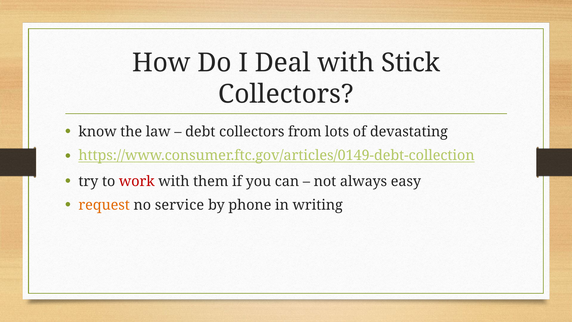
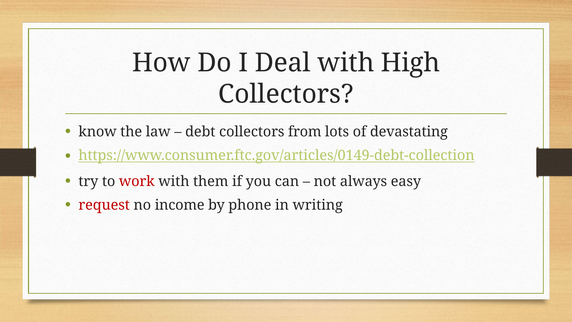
Stick: Stick -> High (411, 63)
request colour: orange -> red (104, 205)
service: service -> income (180, 205)
